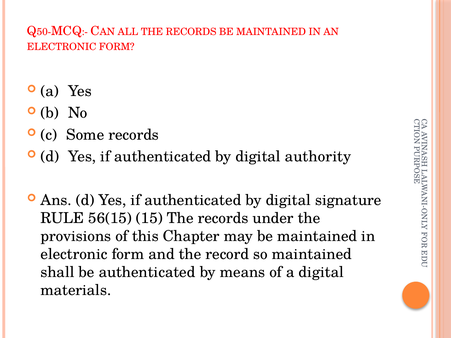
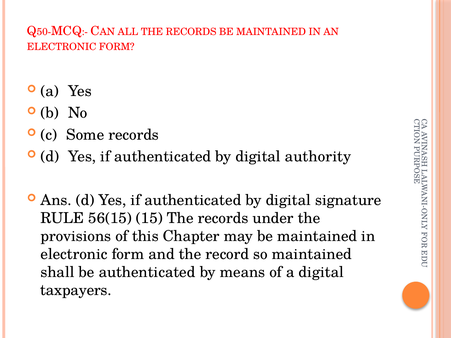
materials: materials -> taxpayers (76, 290)
